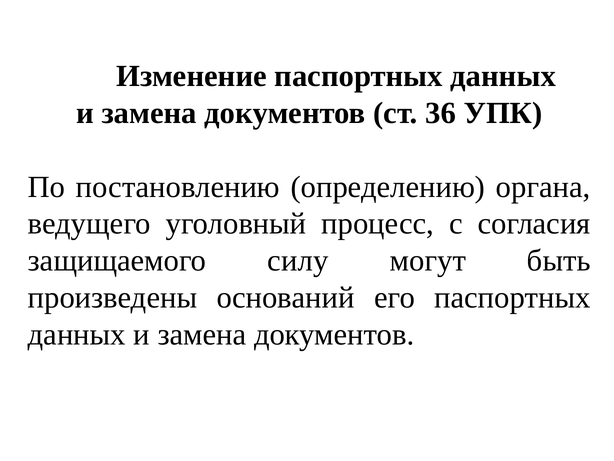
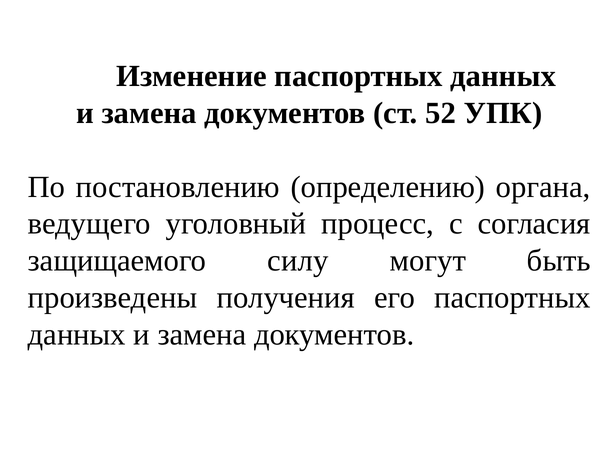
36: 36 -> 52 (441, 113)
оснований: оснований -> получения (286, 297)
